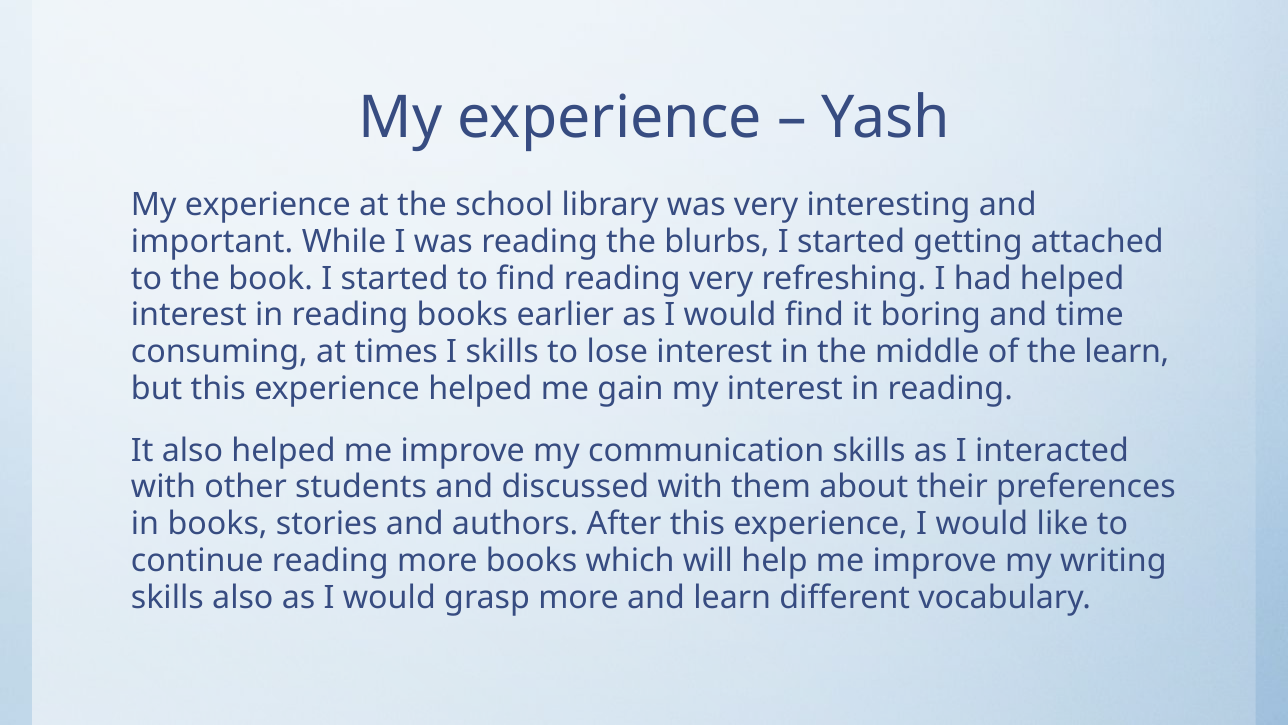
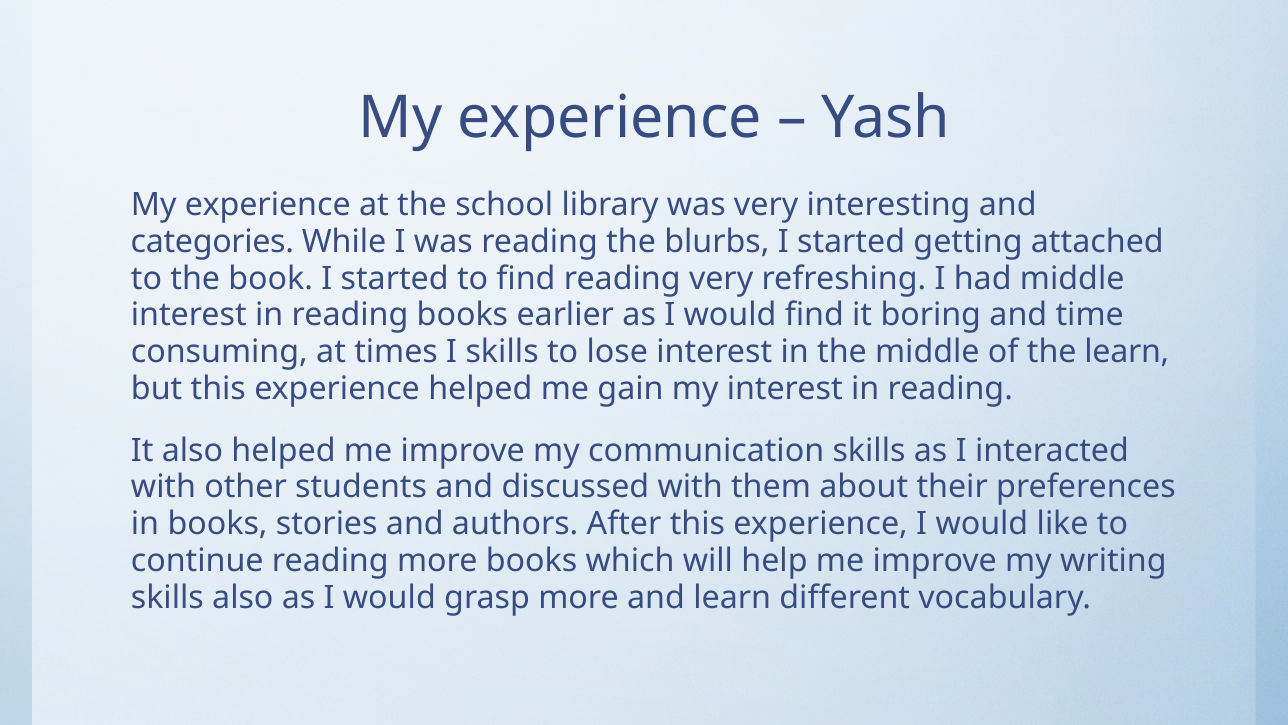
important: important -> categories (212, 242)
had helped: helped -> middle (1072, 278)
